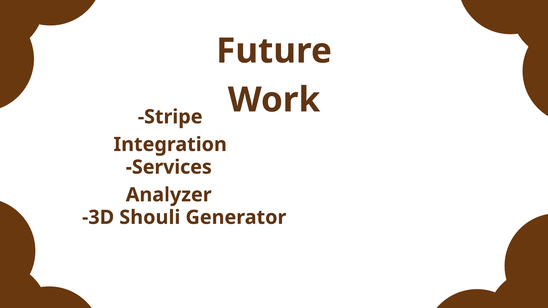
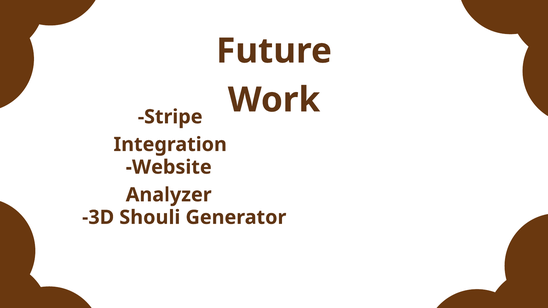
Services: Services -> Website (169, 167)
